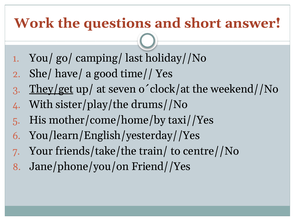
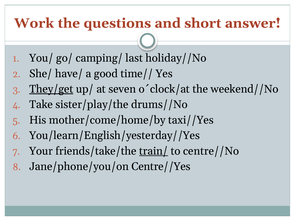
With: With -> Take (41, 105)
train/ underline: none -> present (154, 151)
Friend//Yes: Friend//Yes -> Centre//Yes (161, 167)
